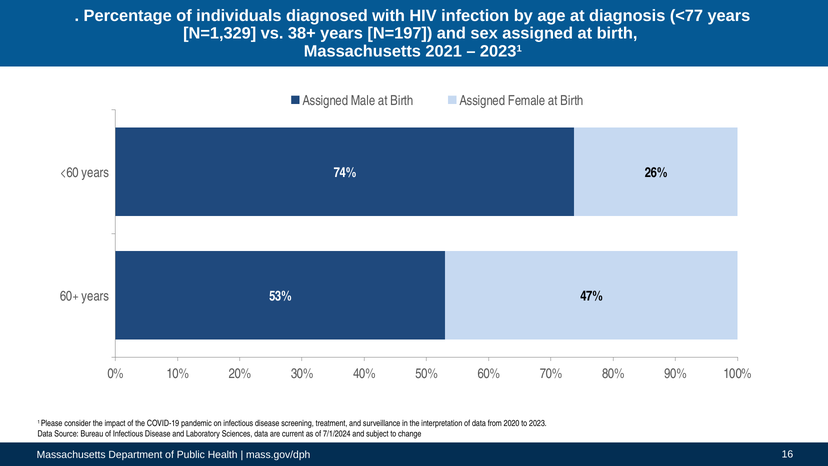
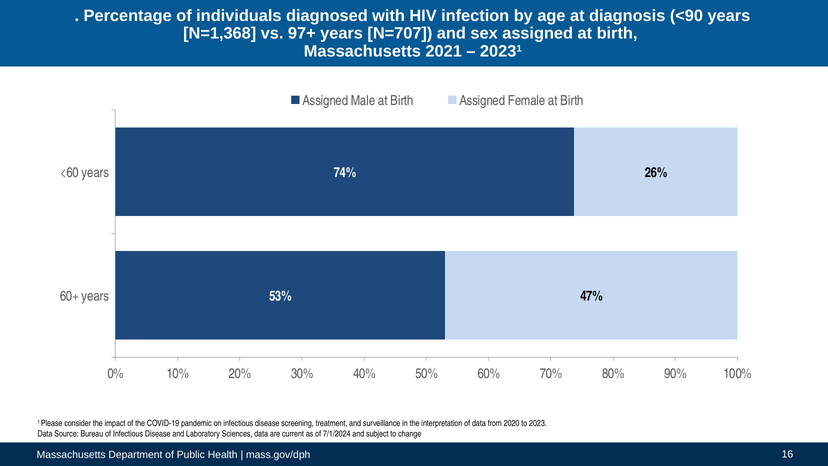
<77: <77 -> <90 (686, 16)
N=1,329: N=1,329 -> N=1,368 (220, 33)
38+: 38+ -> 97+ (302, 33)
N=197: N=197 -> N=707 (400, 33)
